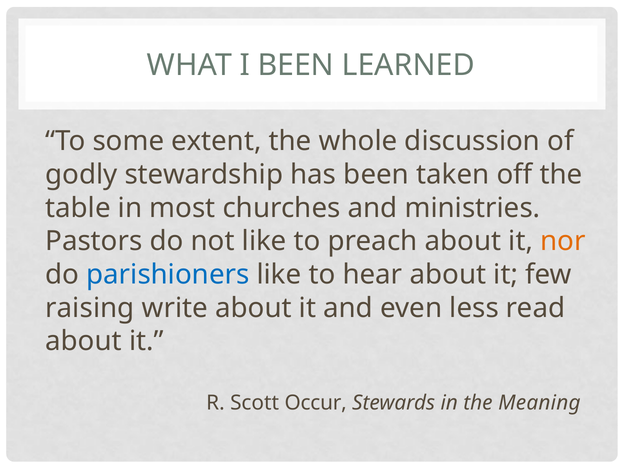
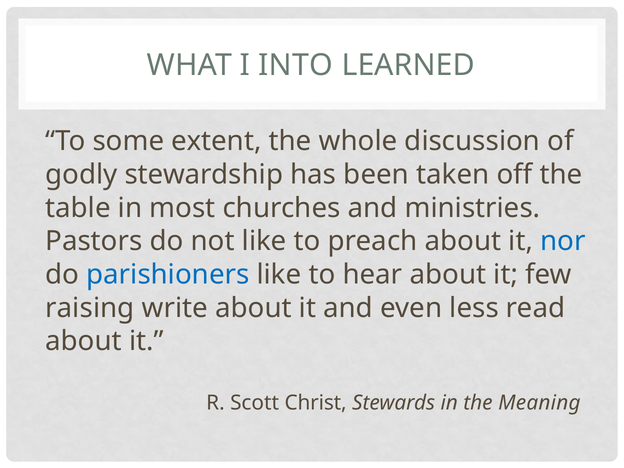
I BEEN: BEEN -> INTO (296, 65)
nor colour: orange -> blue (563, 241)
Occur: Occur -> Christ (316, 403)
